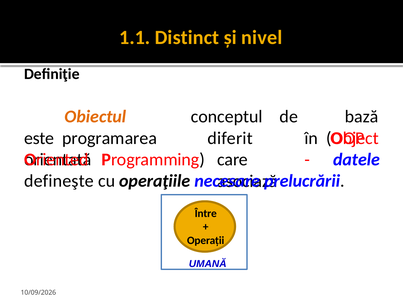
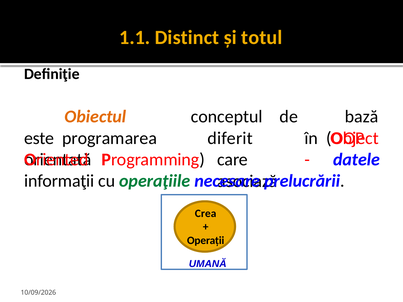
nivel: nivel -> totul (262, 38)
defineşte: defineşte -> informaţii (59, 181)
operaţiile colour: black -> green (155, 181)
Între: Între -> Crea (206, 214)
